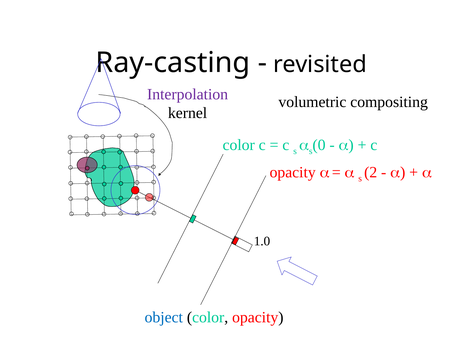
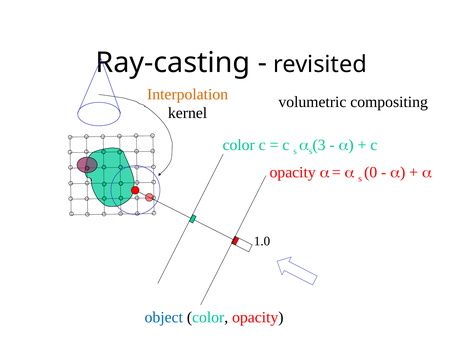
Interpolation colour: purple -> orange (188, 94)
0: 0 -> 3 (319, 145)
2: 2 -> 0 (371, 173)
